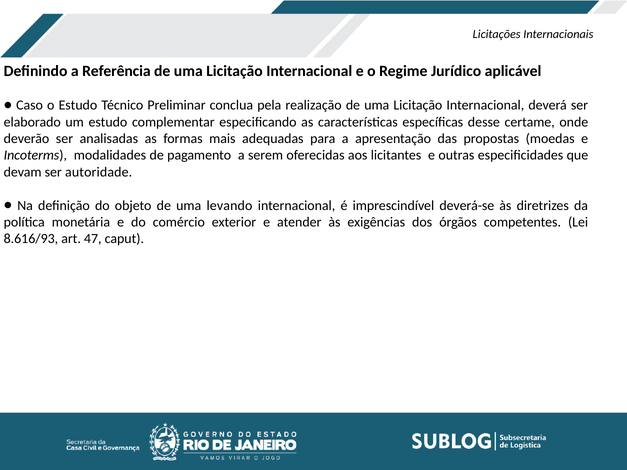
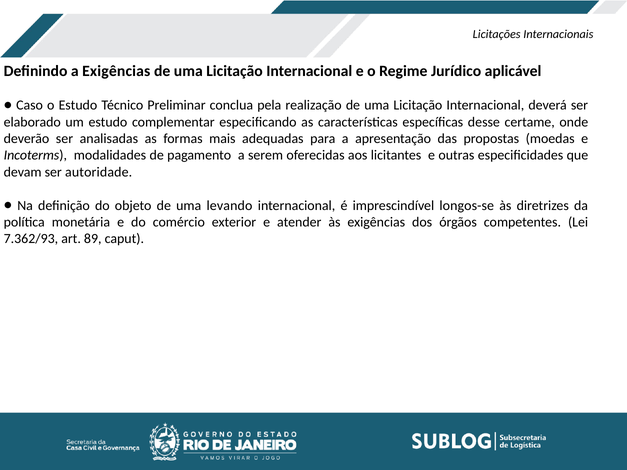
a Referência: Referência -> Exigências (116, 71)
deverá-se: deverá-se -> longos-se (467, 206)
8.616/93: 8.616/93 -> 7.362/93 (31, 239)
47: 47 -> 89 (93, 239)
